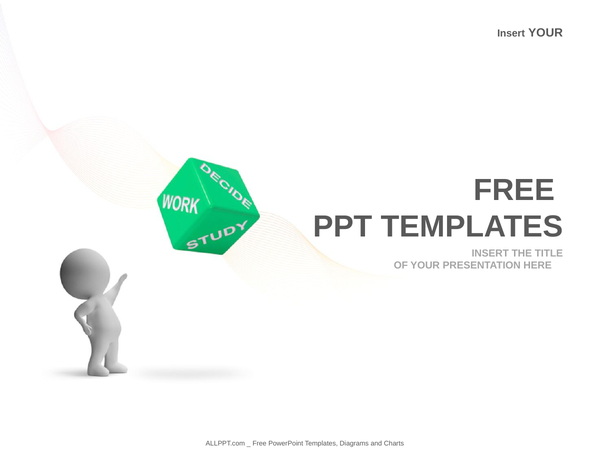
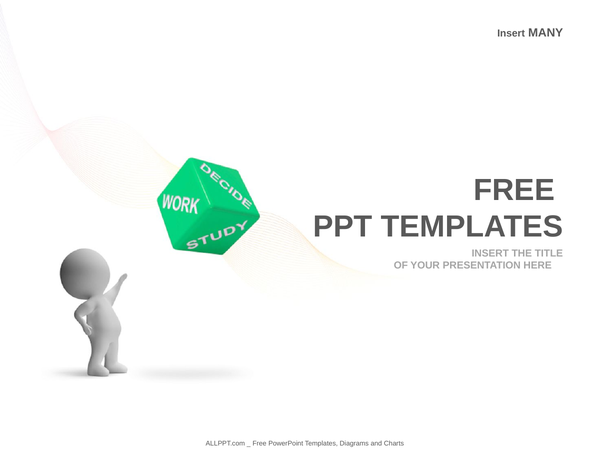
Insert YOUR: YOUR -> MANY (546, 33)
